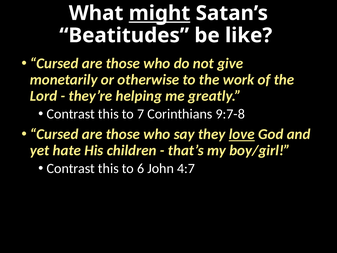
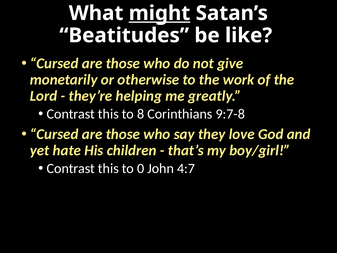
7: 7 -> 8 (141, 114)
love underline: present -> none (242, 134)
6: 6 -> 0 (141, 168)
